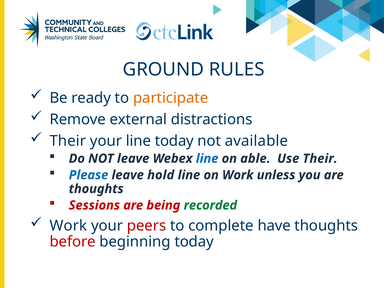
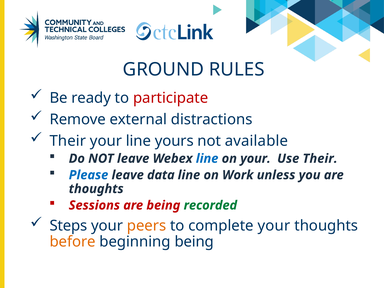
participate colour: orange -> red (171, 98)
line today: today -> yours (174, 141)
on able: able -> your (255, 159)
hold: hold -> data (161, 175)
Work: Work -> Steps (68, 226)
peers colour: red -> orange (147, 226)
complete have: have -> your (274, 226)
before colour: red -> orange (73, 242)
beginning today: today -> being (194, 242)
